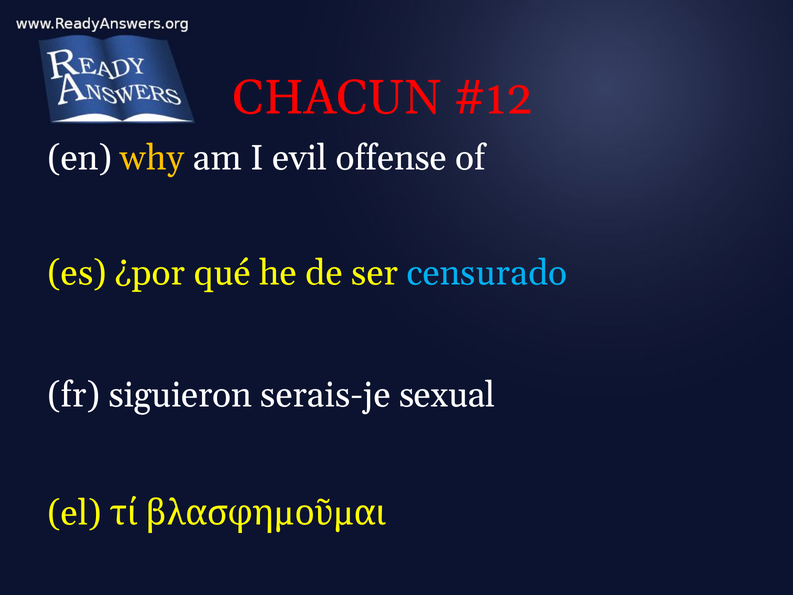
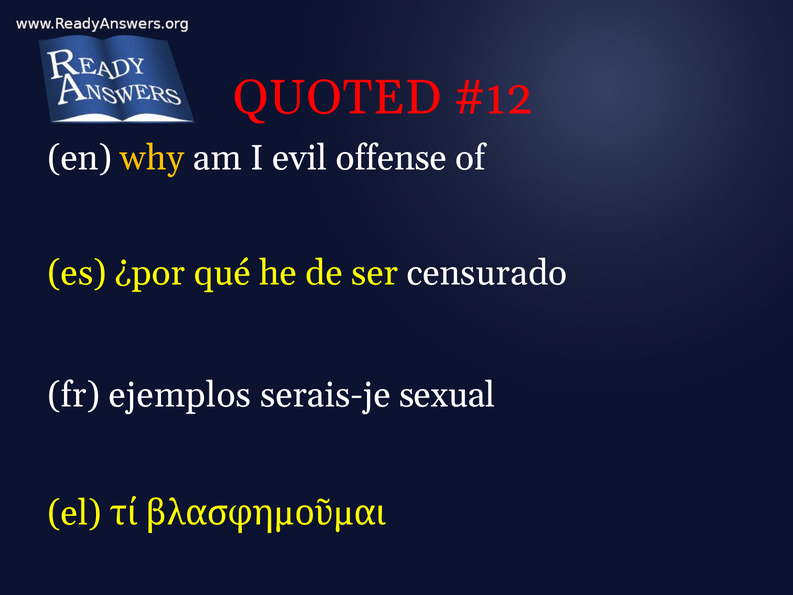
CHACUN: CHACUN -> QUOTED (337, 98)
censurado colour: light blue -> white (487, 273)
siguieron: siguieron -> ejemplos (180, 395)
